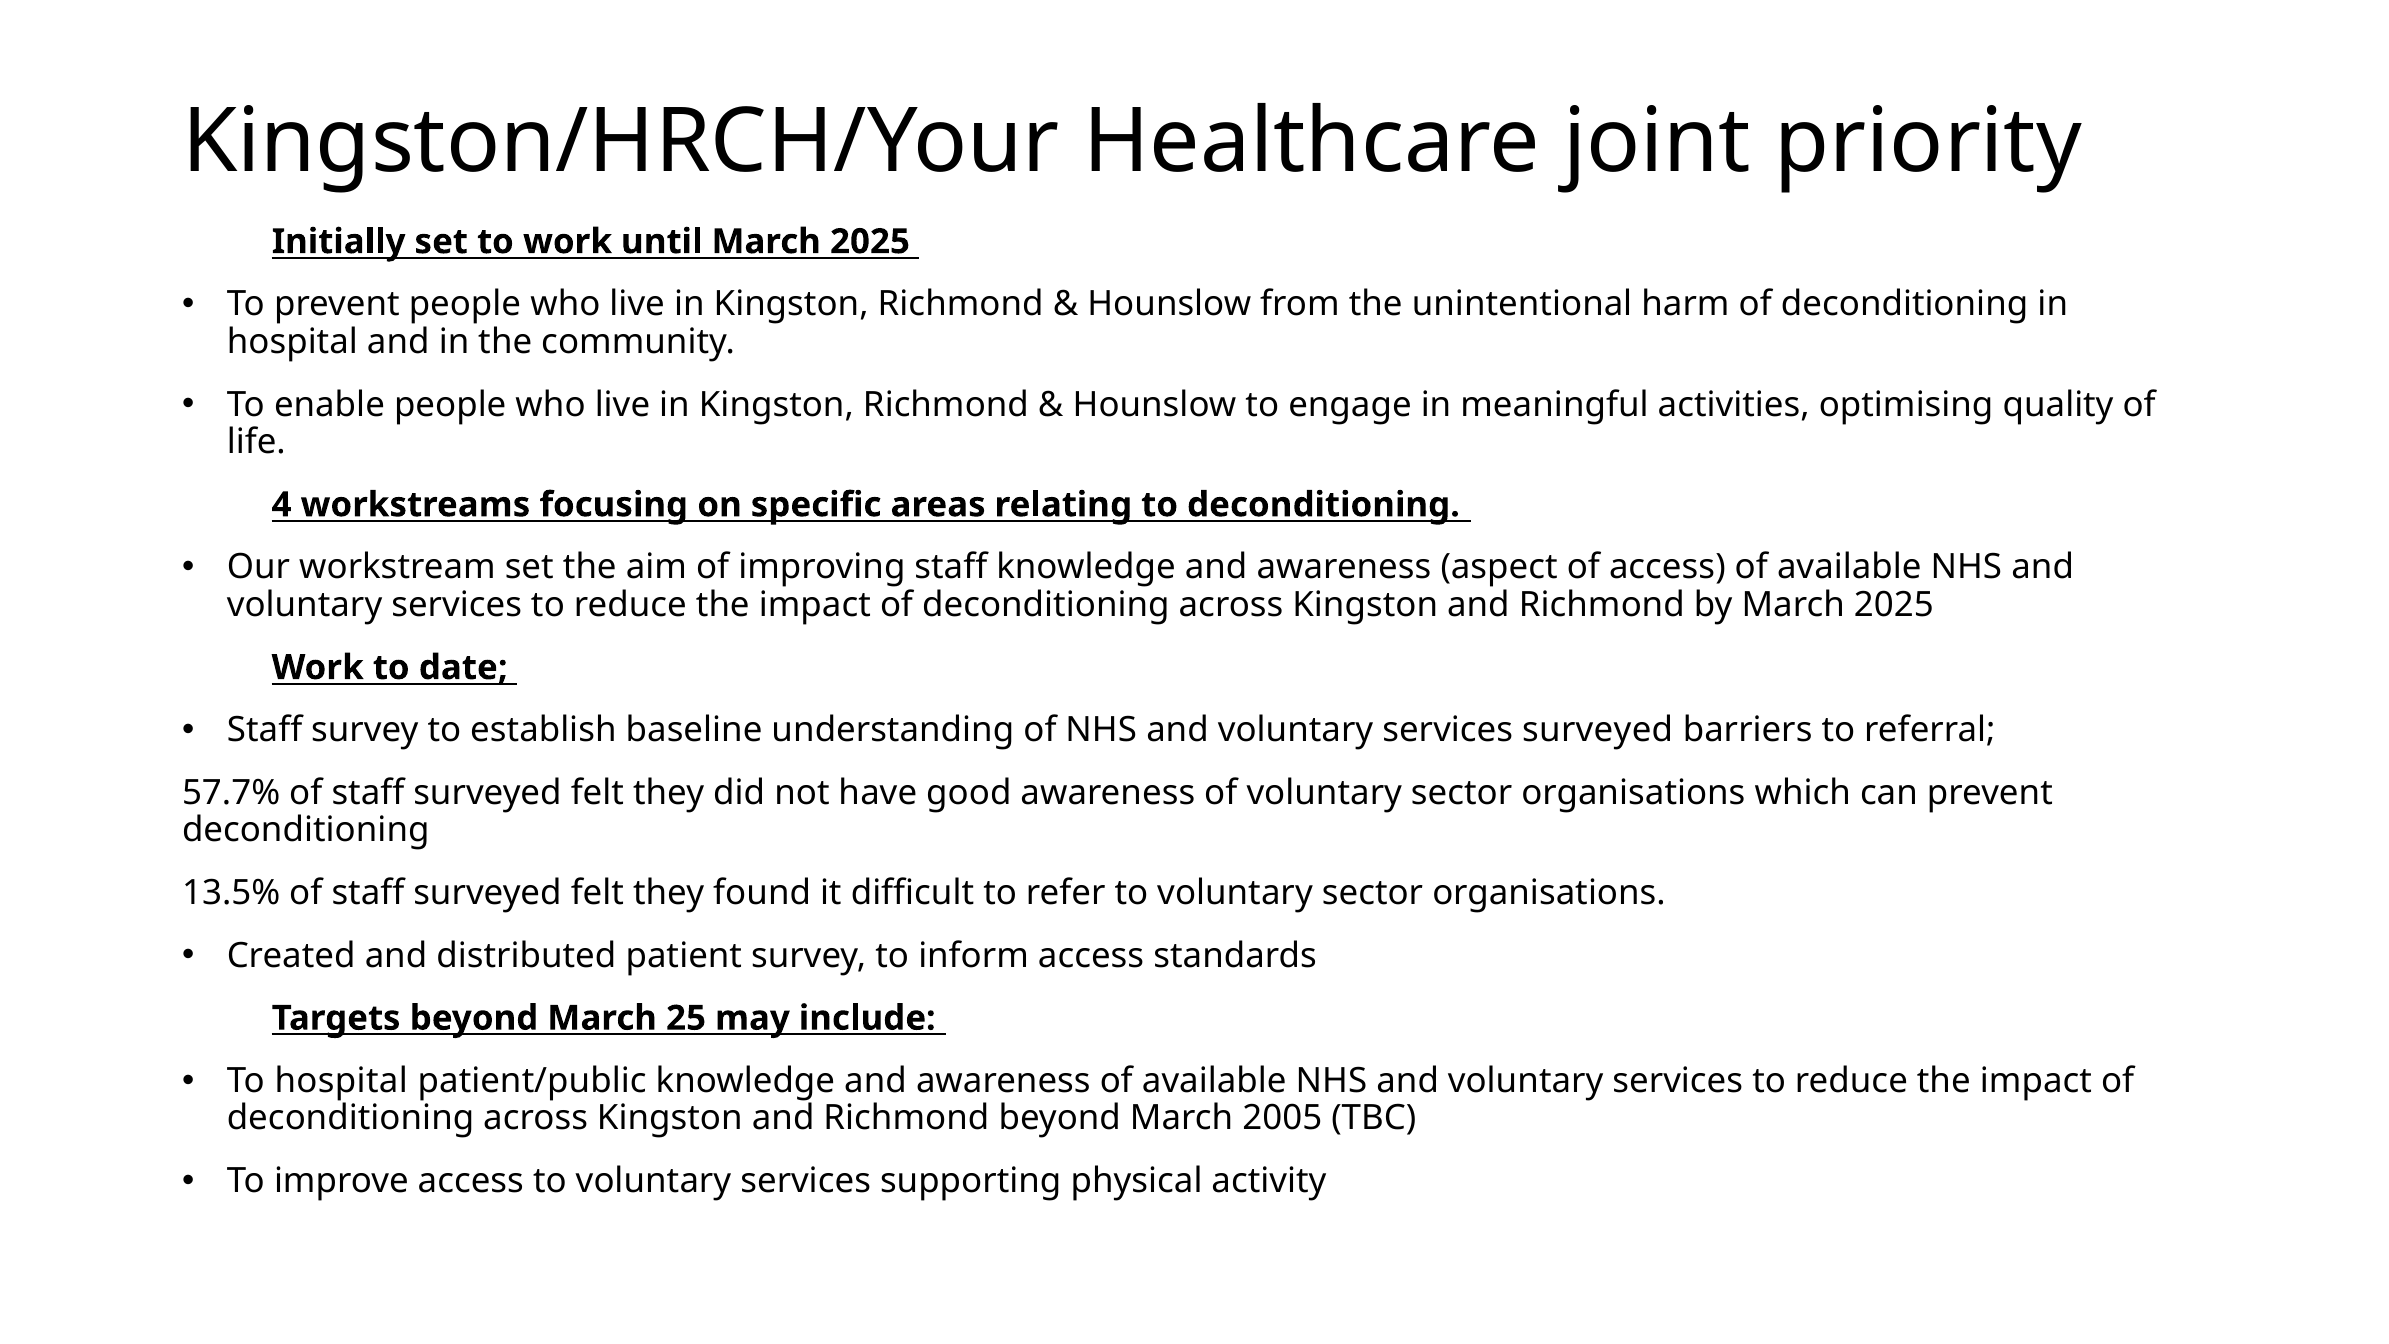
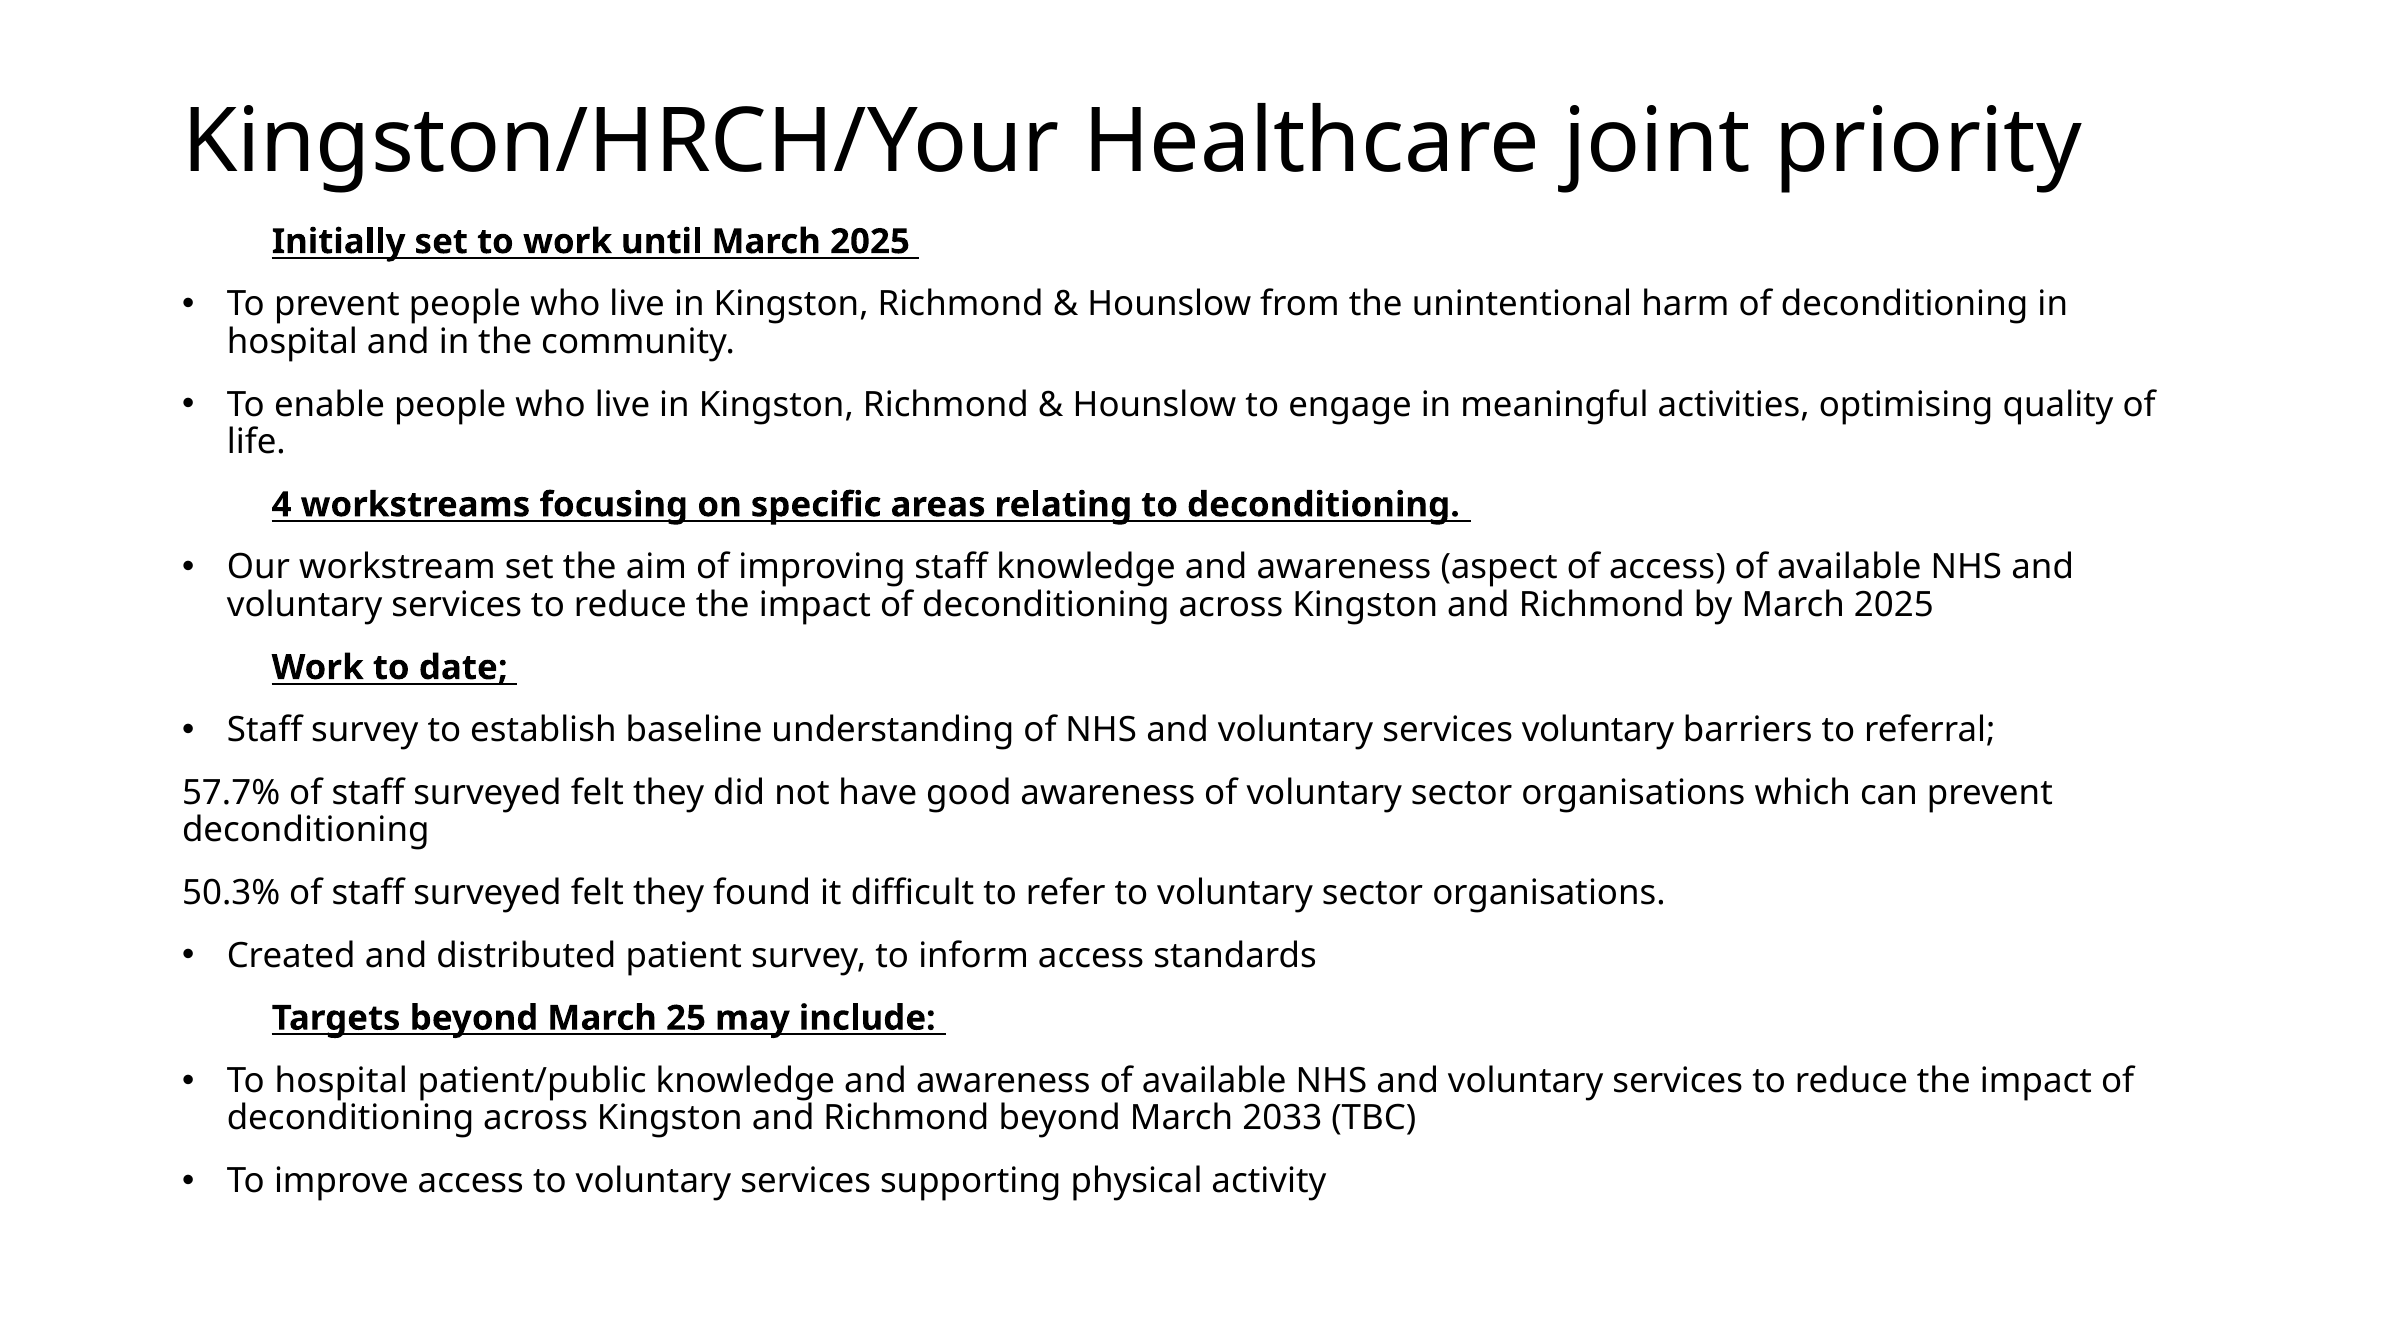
services surveyed: surveyed -> voluntary (1598, 730)
13.5%: 13.5% -> 50.3% (231, 893)
2005: 2005 -> 2033 (1282, 1118)
